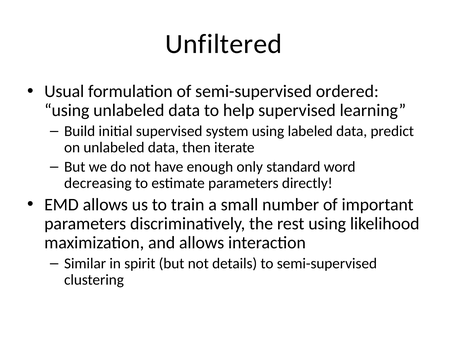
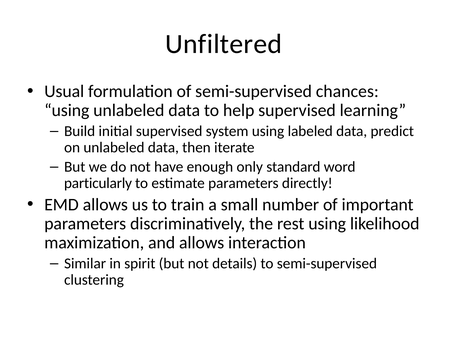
ordered: ordered -> chances (347, 91)
decreasing: decreasing -> particularly (98, 183)
